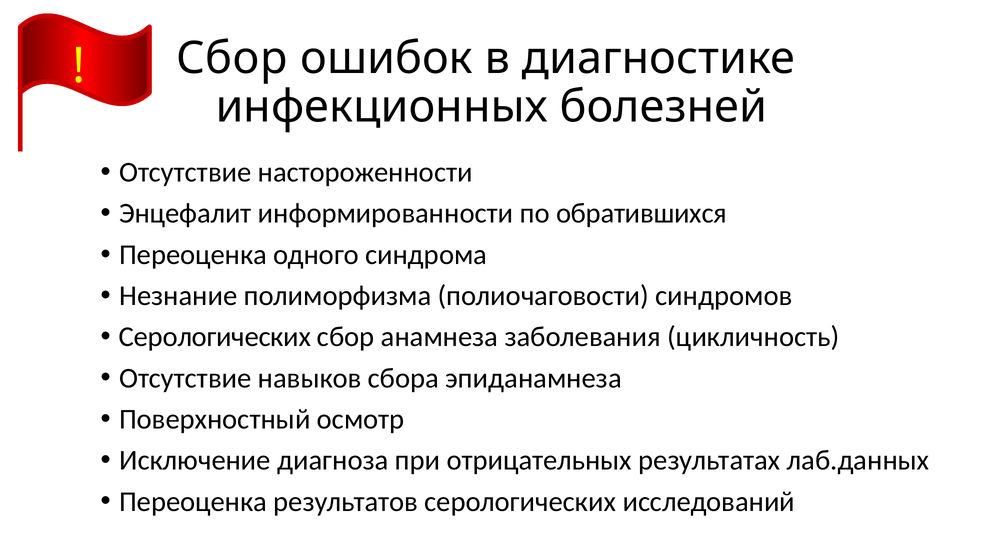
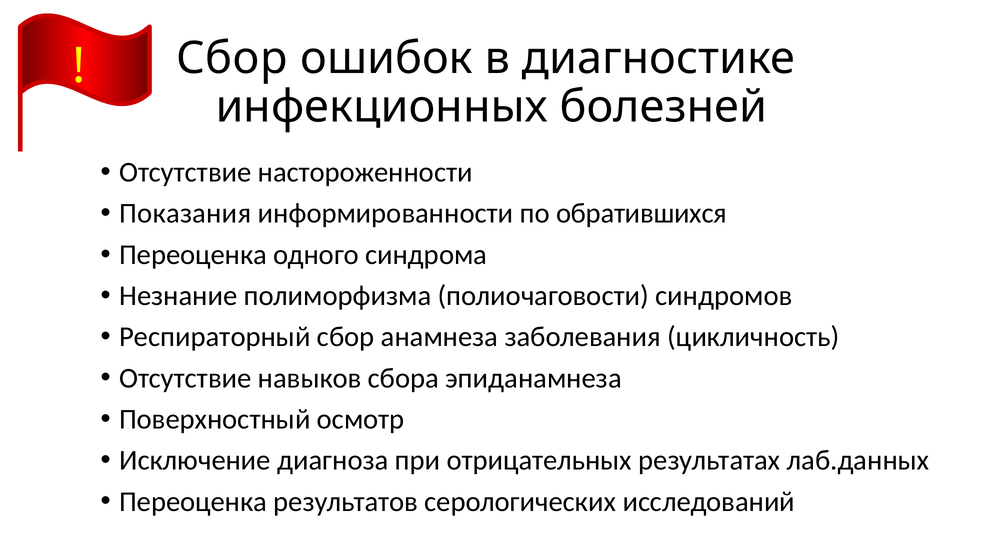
Энцефалит: Энцефалит -> Показания (185, 213)
Серологических: Серологических -> Респираторный (215, 337)
